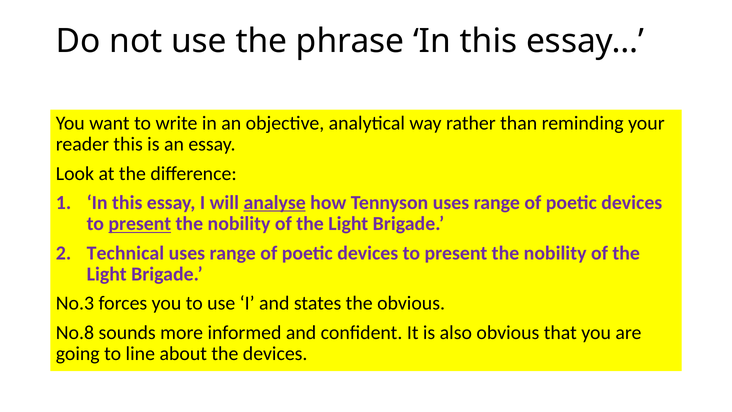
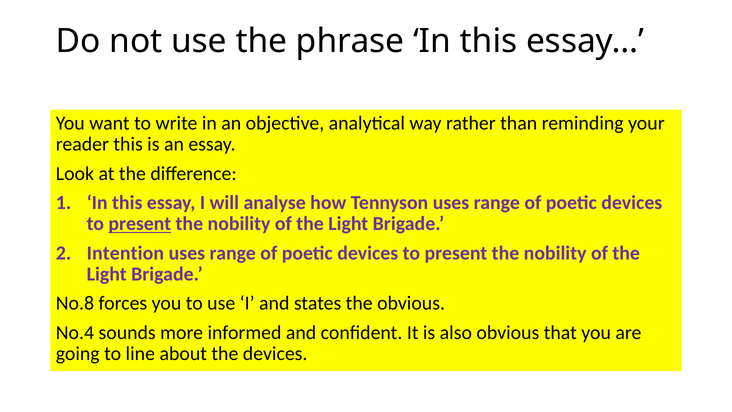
analyse underline: present -> none (275, 202)
Technical: Technical -> Intention (125, 253)
No.3: No.3 -> No.8 (75, 303)
No.8: No.8 -> No.4 (75, 332)
